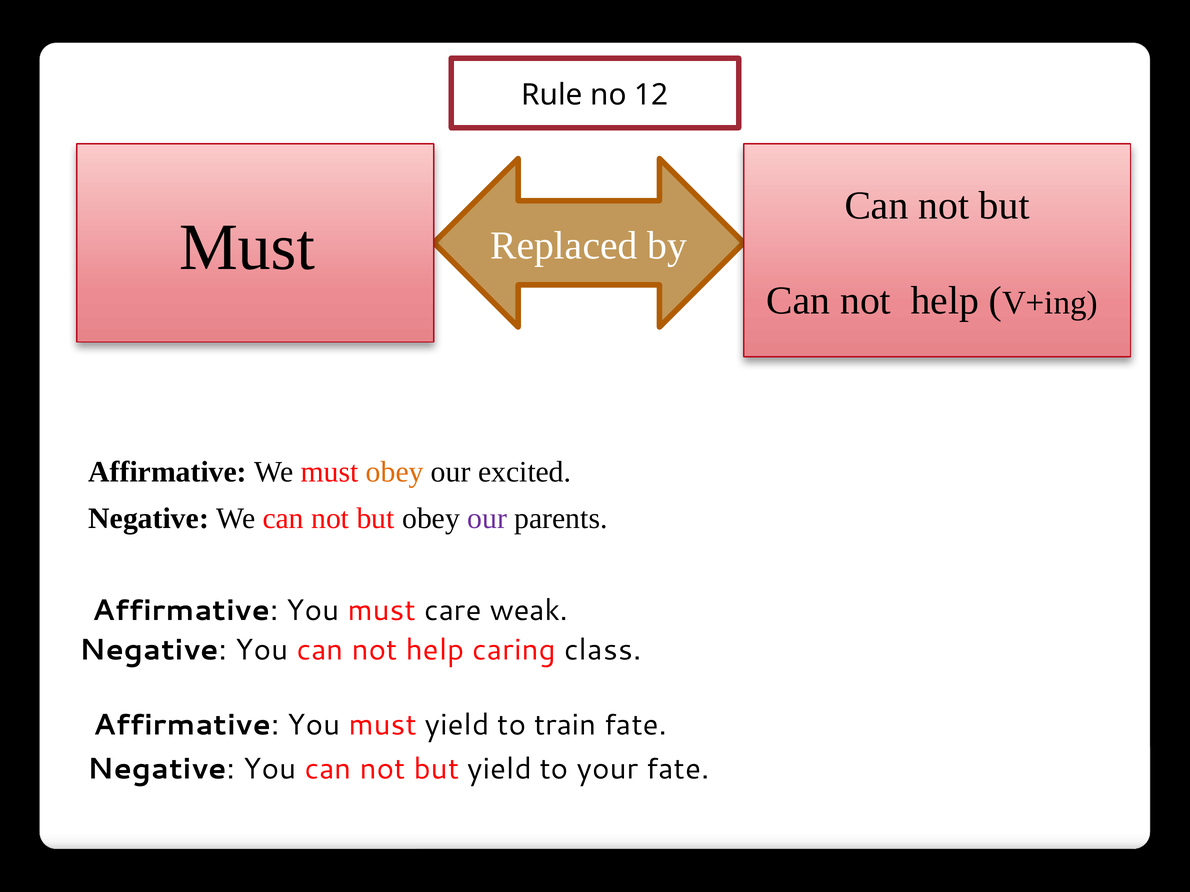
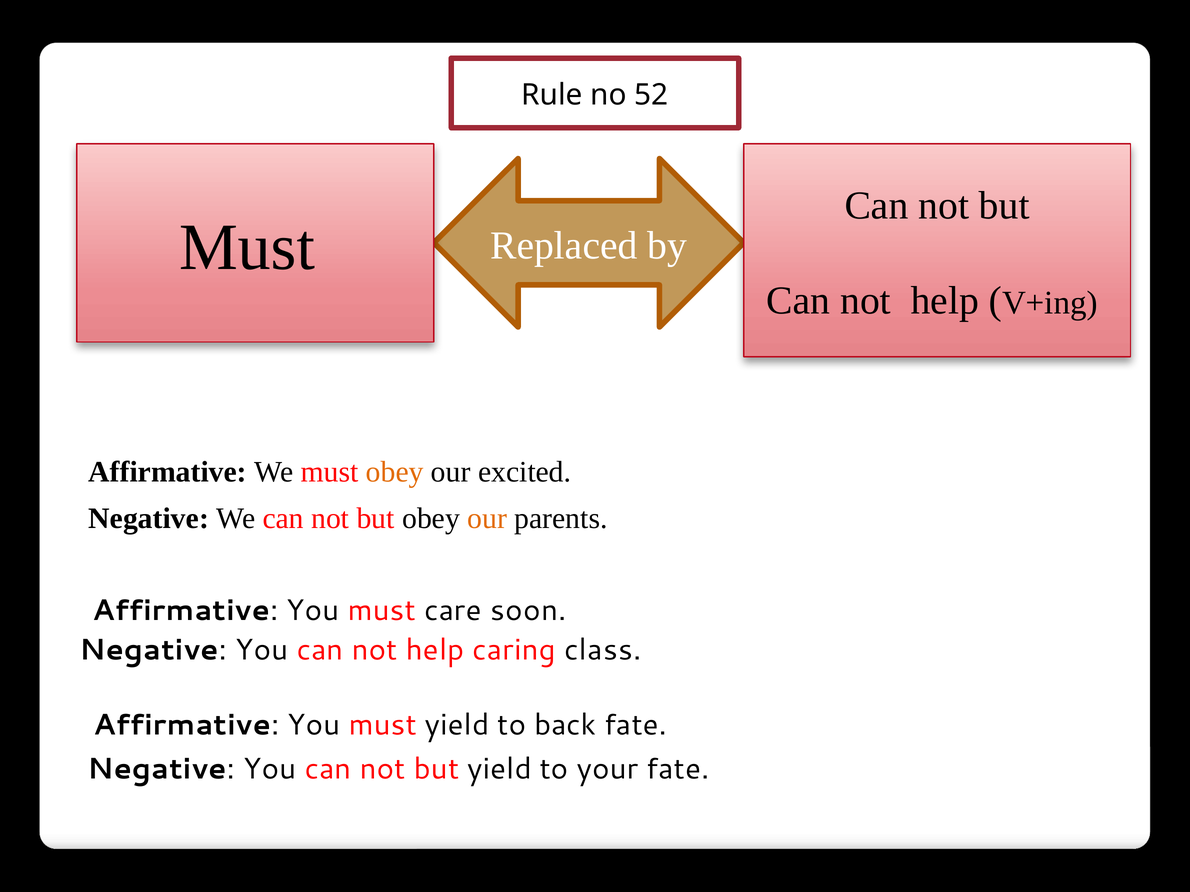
12: 12 -> 52 (651, 95)
our colour: purple -> orange (487, 519)
weak: weak -> soon (529, 611)
train: train -> back (565, 725)
